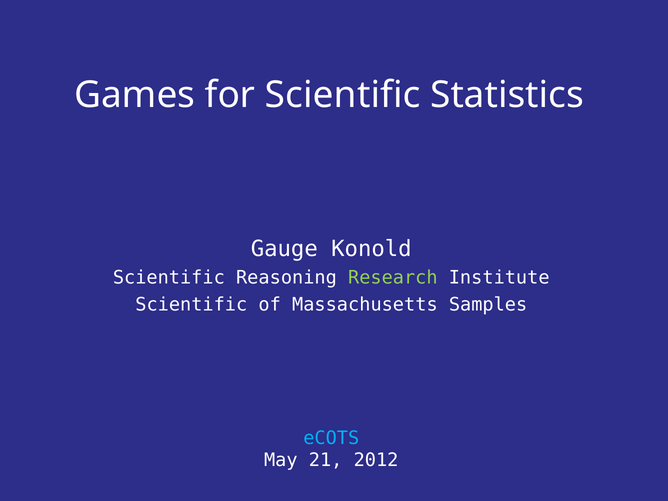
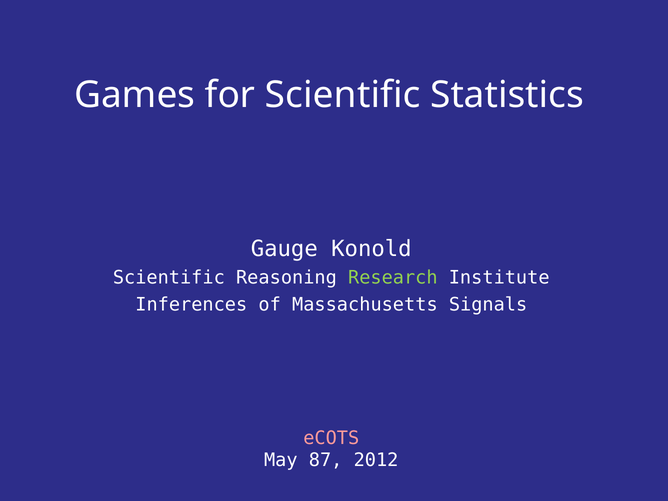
Scientific: Scientific -> Inferences (191, 304)
Samples: Samples -> Signals (488, 304)
eCOTS colour: light blue -> pink (331, 438)
21: 21 -> 87 (326, 460)
